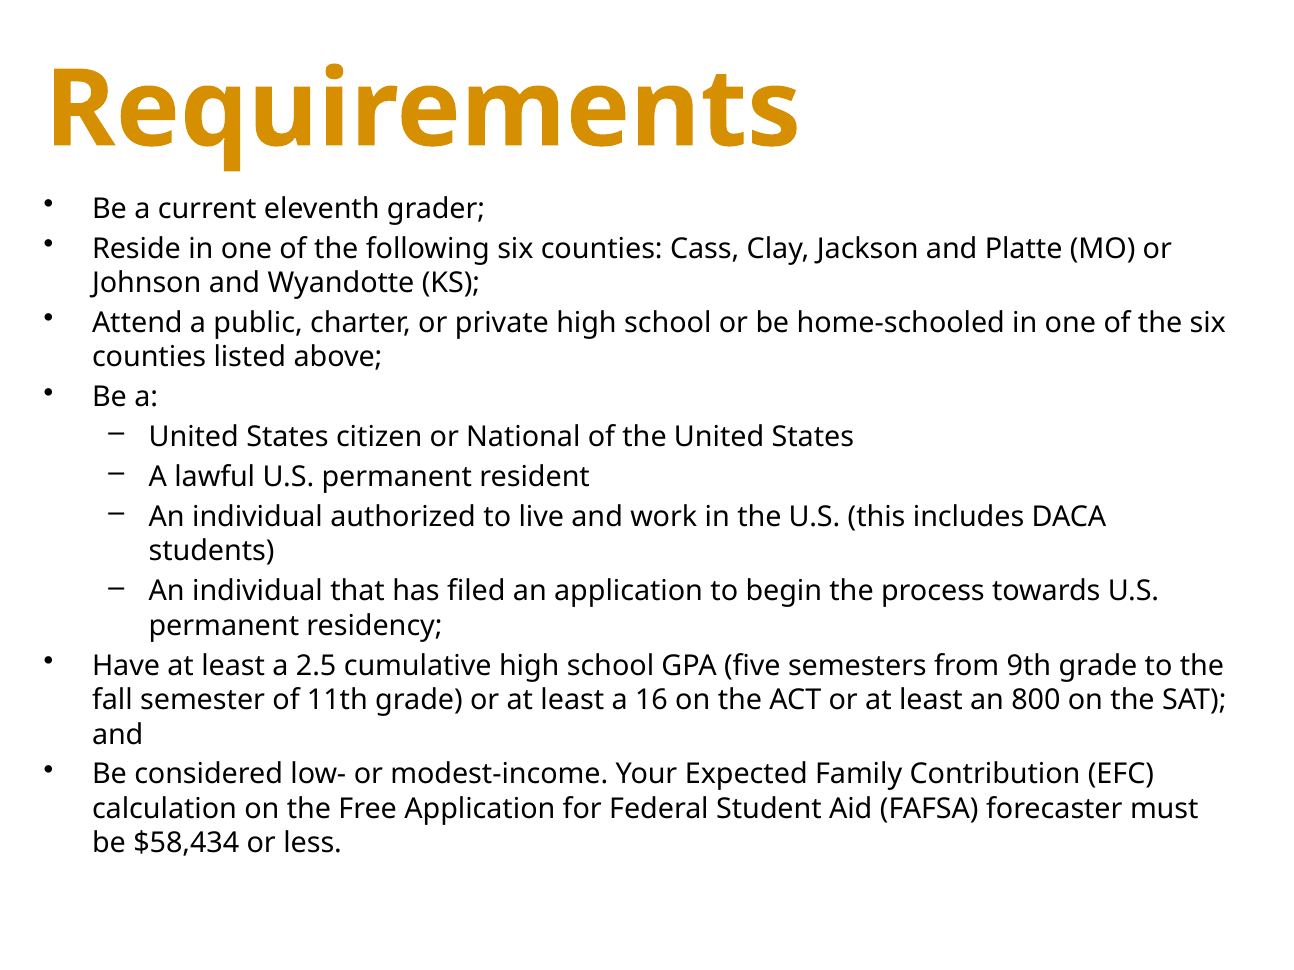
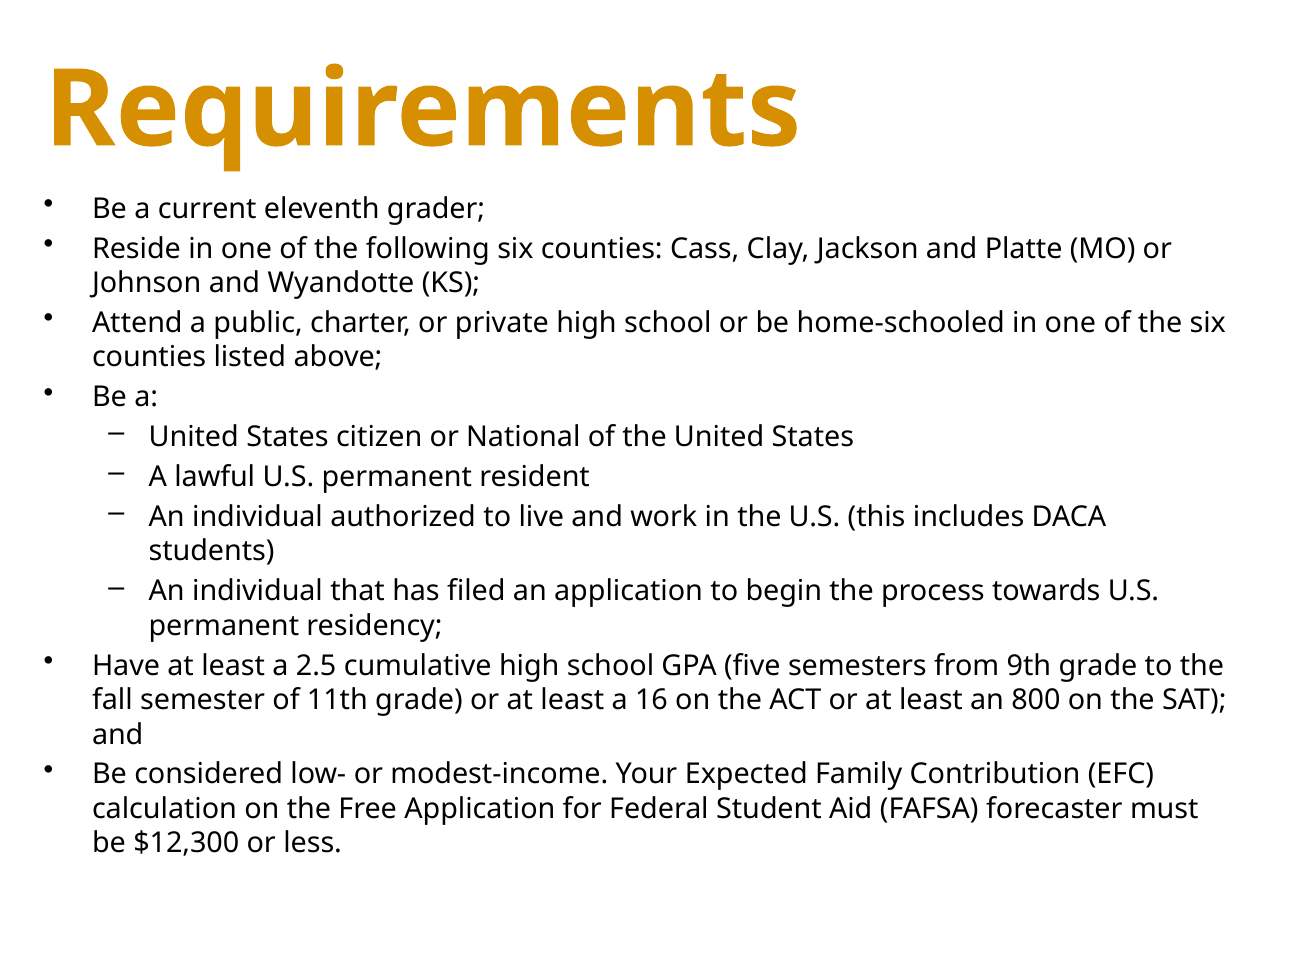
$58,434: $58,434 -> $12,300 (186, 844)
